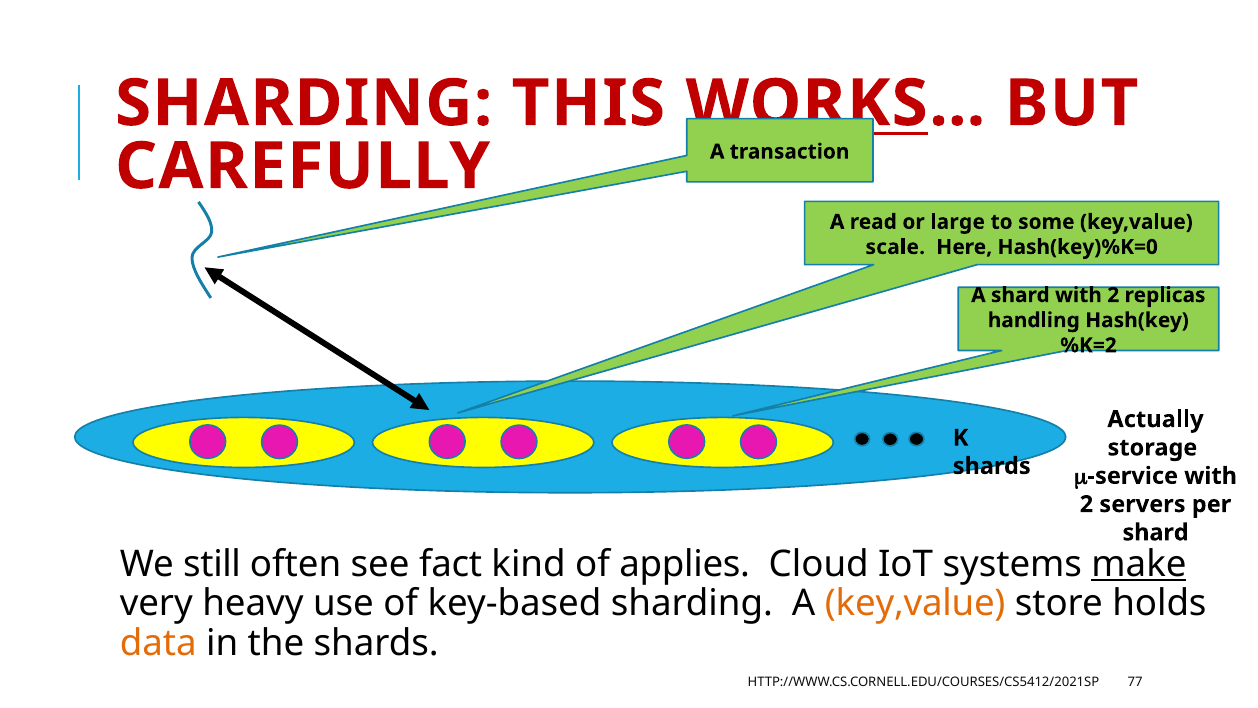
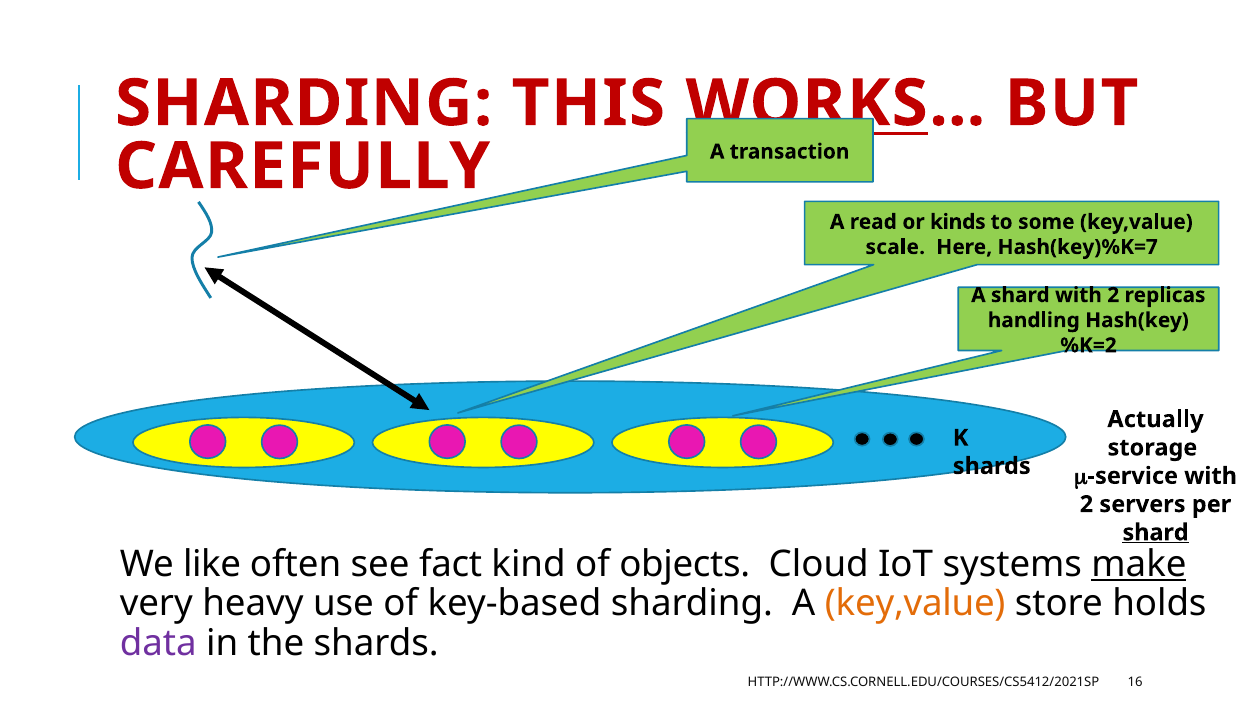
large: large -> kinds (958, 222)
Hash(key)%K=0: Hash(key)%K=0 -> Hash(key)%K=7 (1078, 247)
shard underline: none -> present (1156, 532)
still: still -> like (212, 564)
applies: applies -> objects (685, 564)
data colour: orange -> purple (158, 643)
77: 77 -> 16 (1135, 682)
